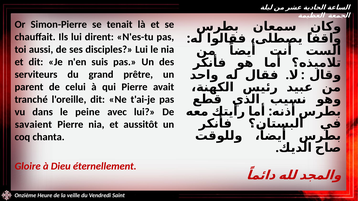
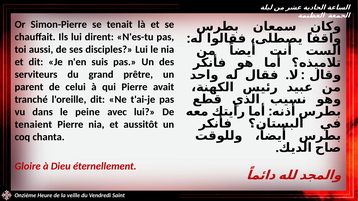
savaient: savaient -> tenaient (33, 125)
